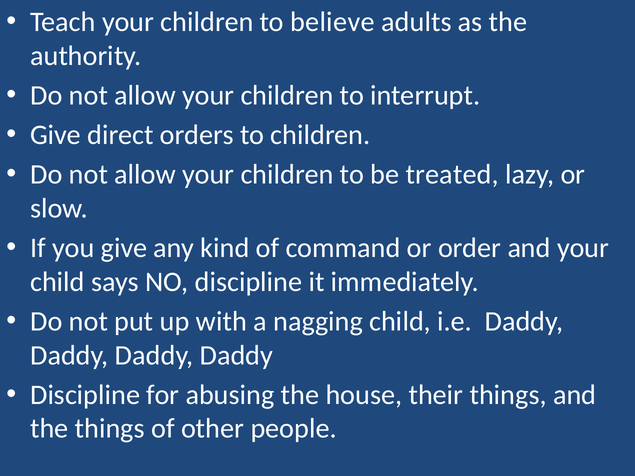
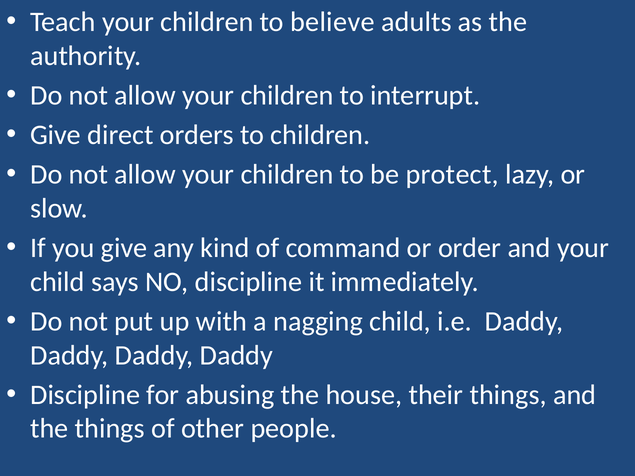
treated: treated -> protect (452, 175)
